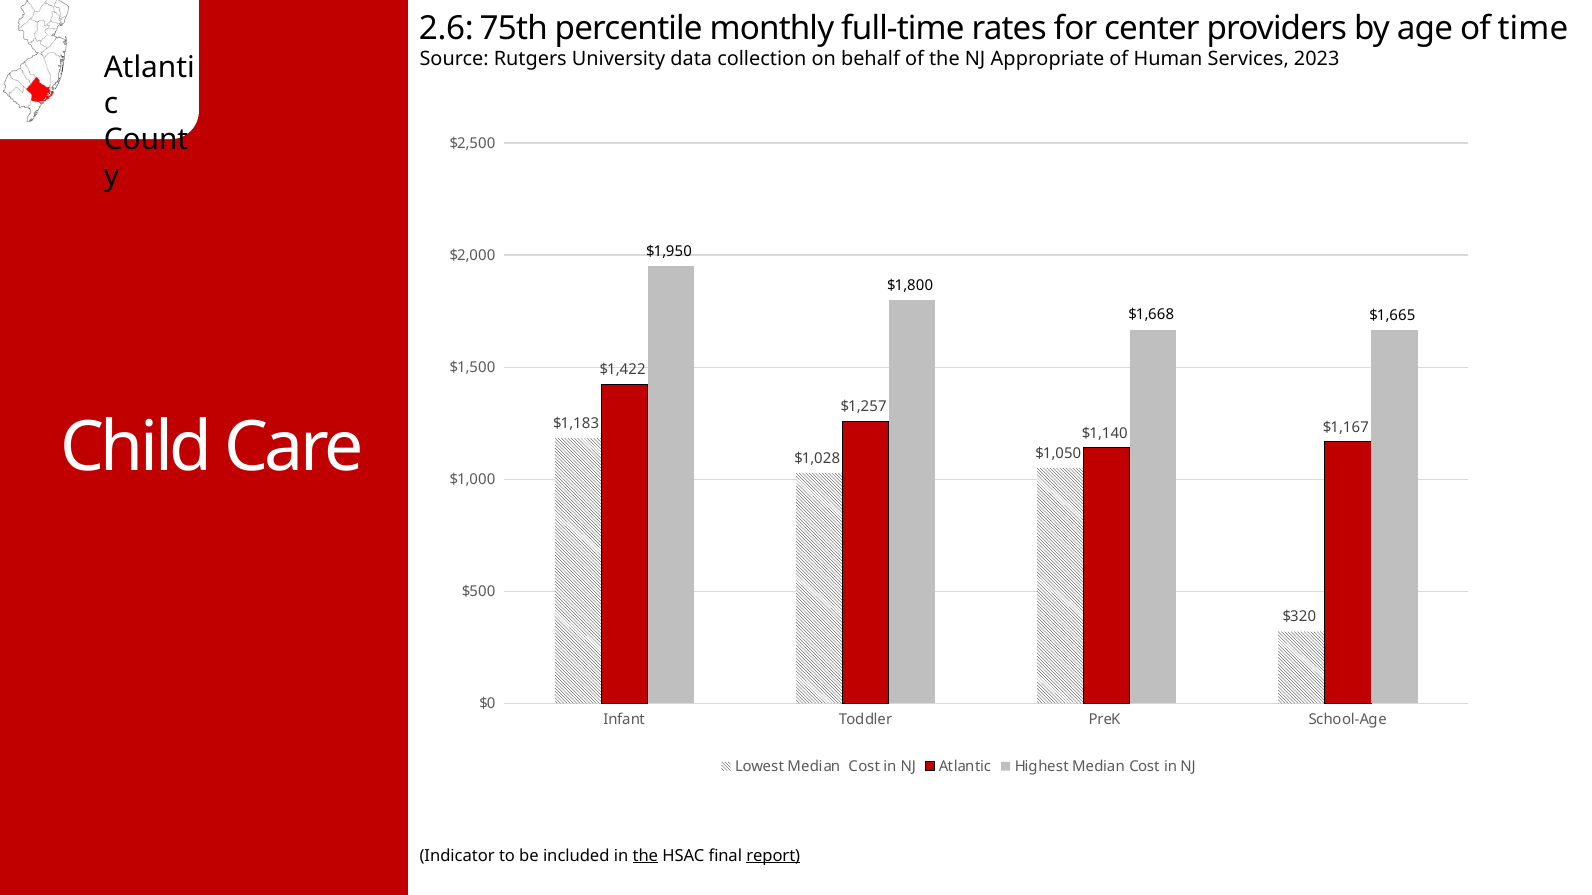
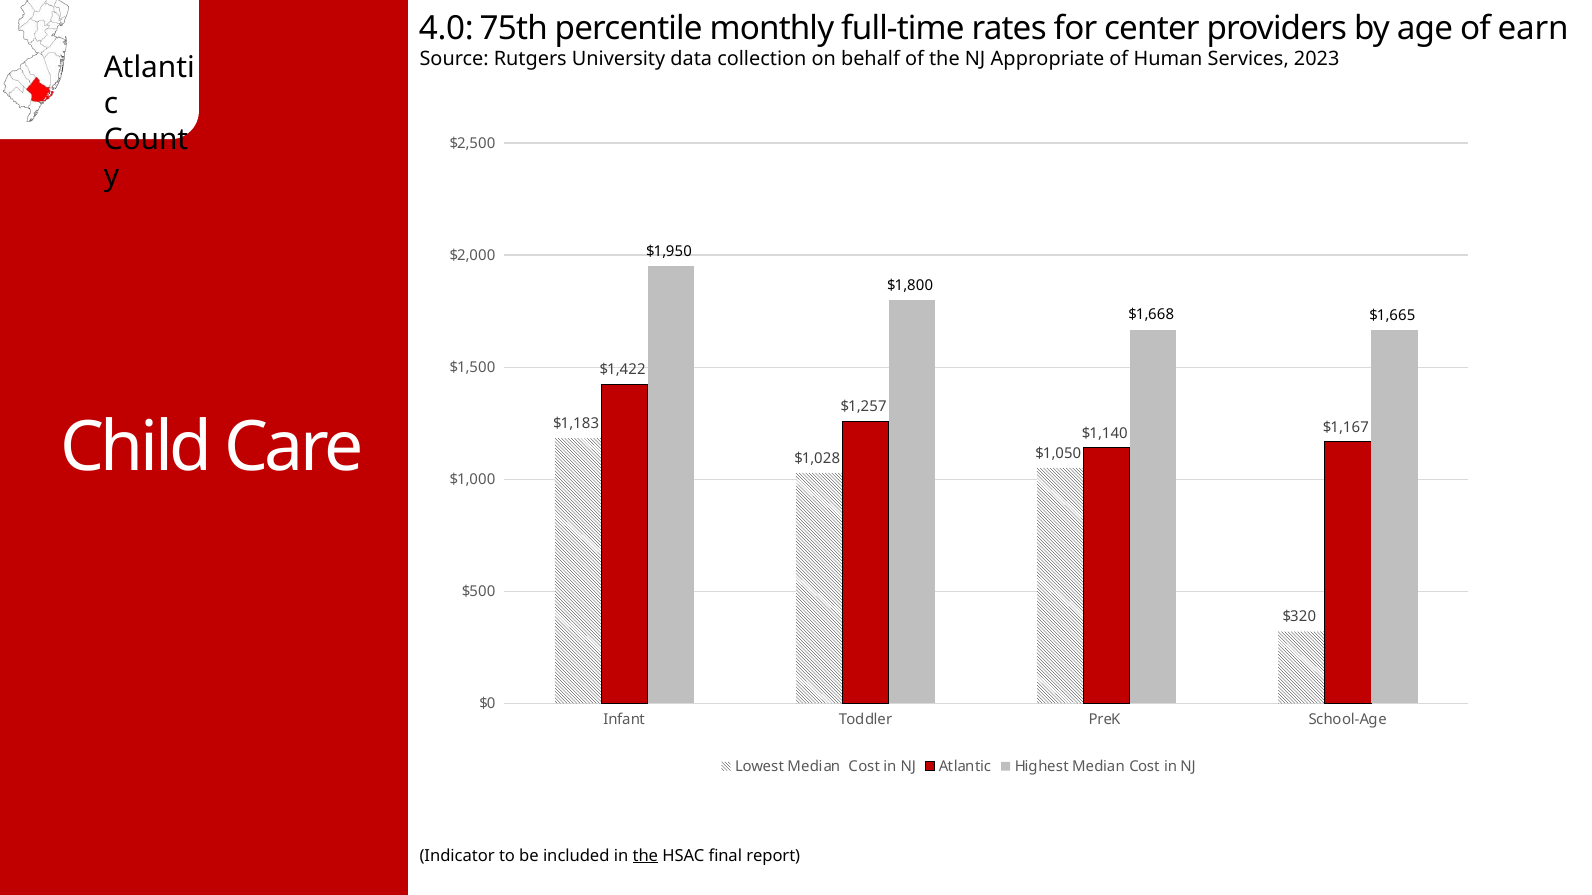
2.6: 2.6 -> 4.0 (446, 28)
time: time -> earn (1533, 28)
report underline: present -> none (773, 856)
